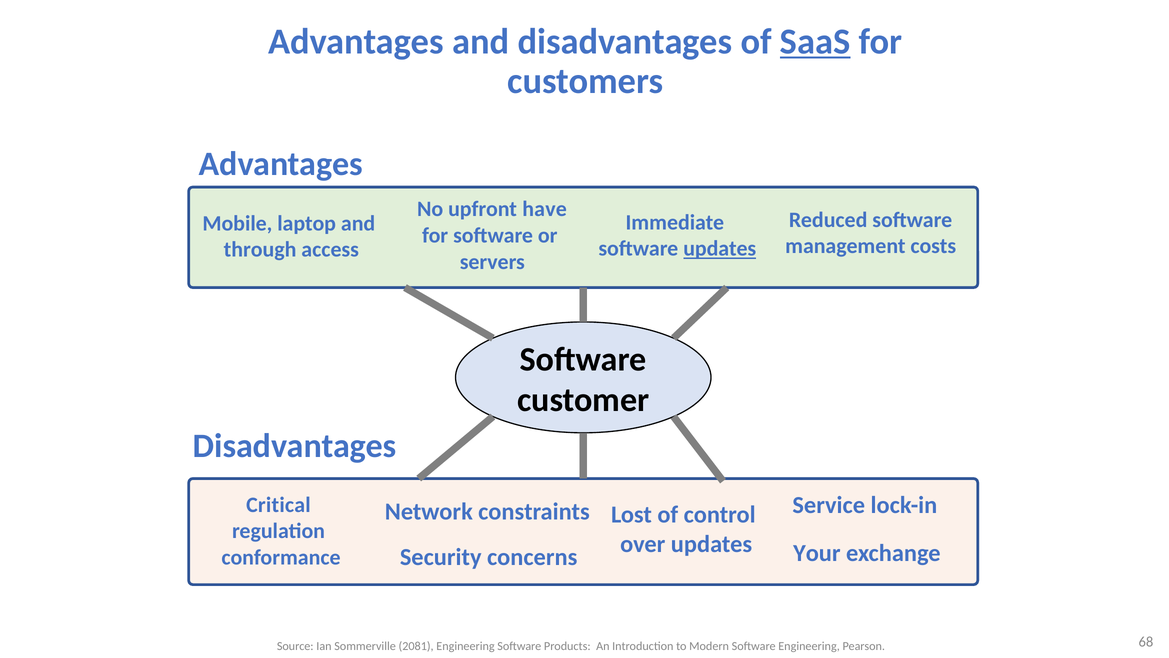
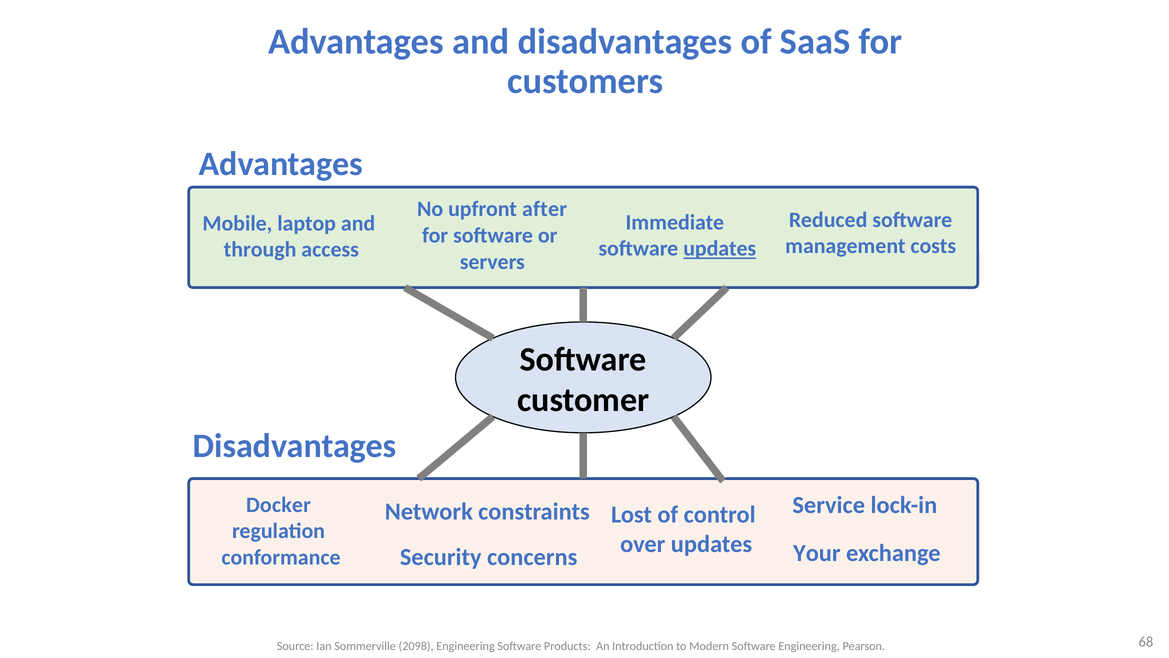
SaaS underline: present -> none (815, 42)
have: have -> after (545, 209)
Critical: Critical -> Docker (278, 504)
2081: 2081 -> 2098 (416, 646)
